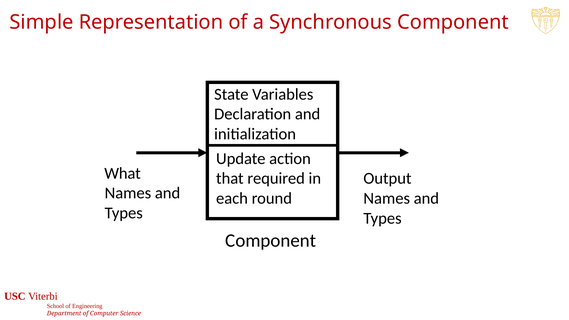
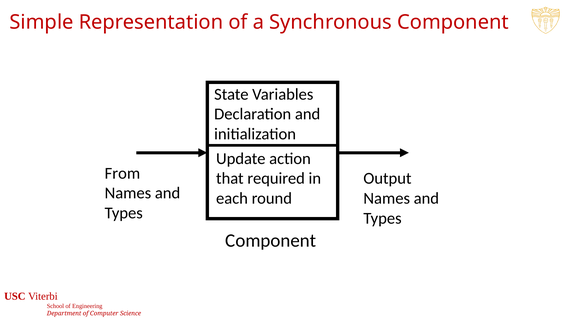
What: What -> From (122, 173)
